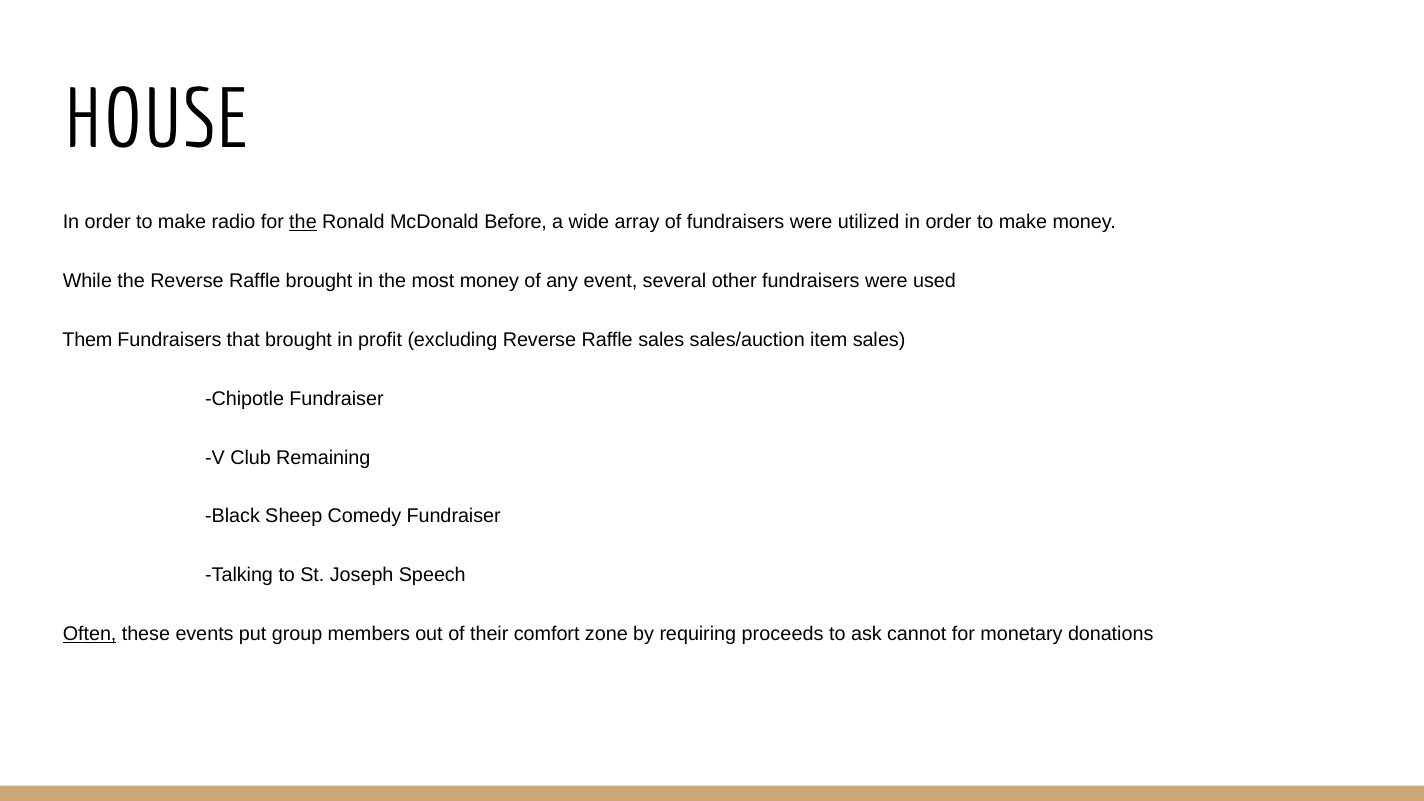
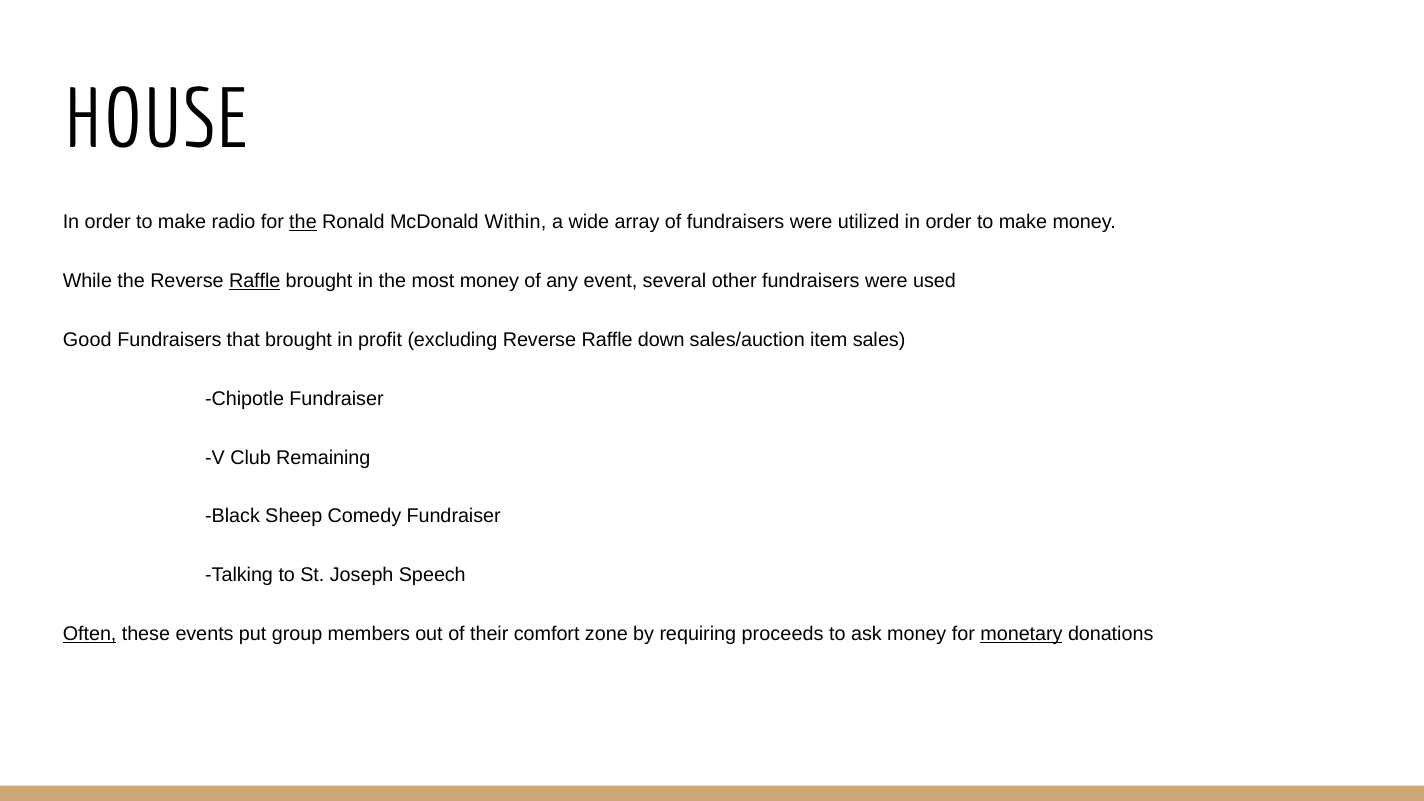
Before: Before -> Within (515, 222)
Raffle underline: none -> present (255, 281)
Them: Them -> Good (87, 340)
Raffle sales: sales -> down (661, 340)
ask cannot: cannot -> money (917, 634)
monetary underline: none -> present (1021, 634)
